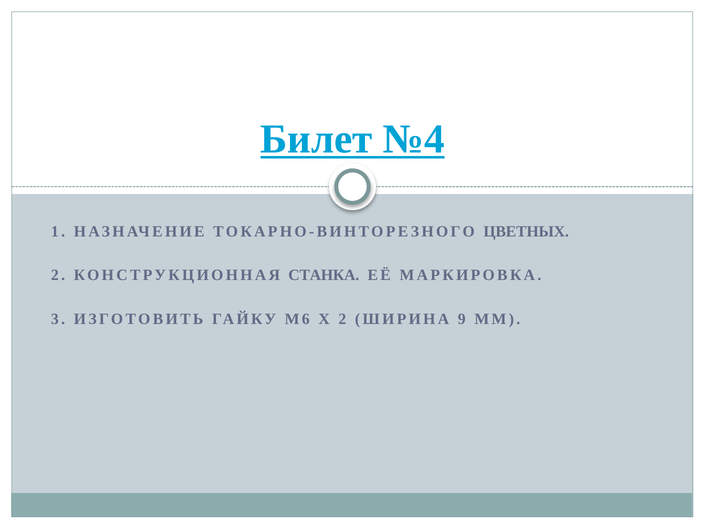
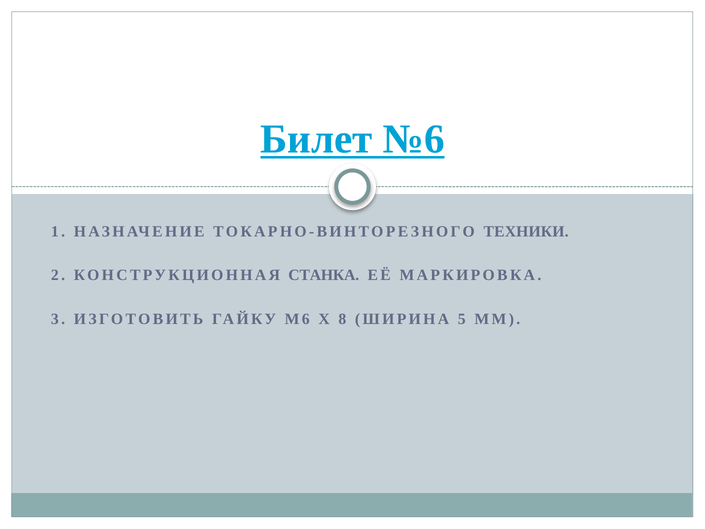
№4: №4 -> №6 (414, 139)
ЦВЕТНЫХ: ЦВЕТНЫХ -> ТЕХНИКИ (526, 231)
Х 2: 2 -> 8 (342, 319)
9: 9 -> 5 (462, 319)
